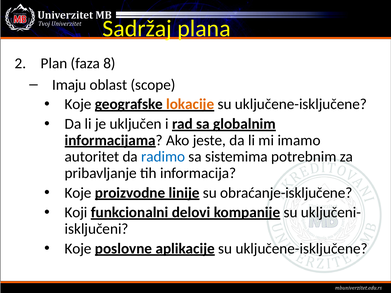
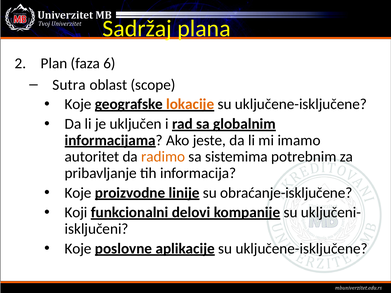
8: 8 -> 6 (109, 63)
Imaju: Imaju -> Sutra (69, 85)
radimo colour: blue -> orange (163, 157)
